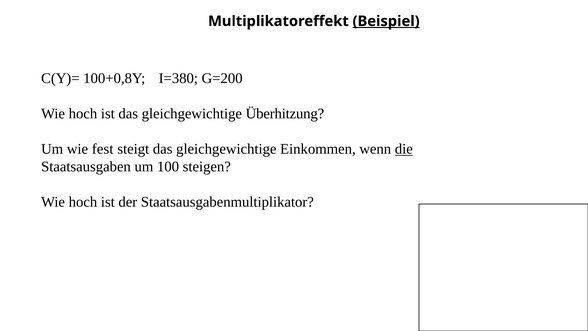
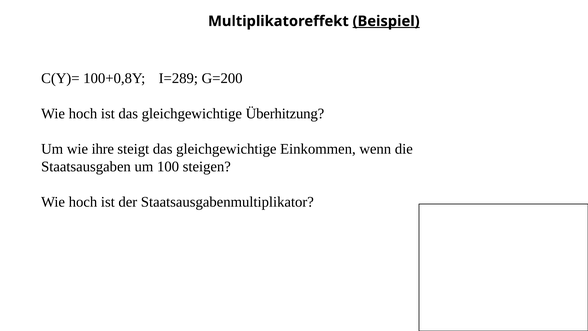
I=380: I=380 -> I=289 (178, 78)
fest: fest -> ihre (103, 149)
die underline: present -> none (404, 149)
